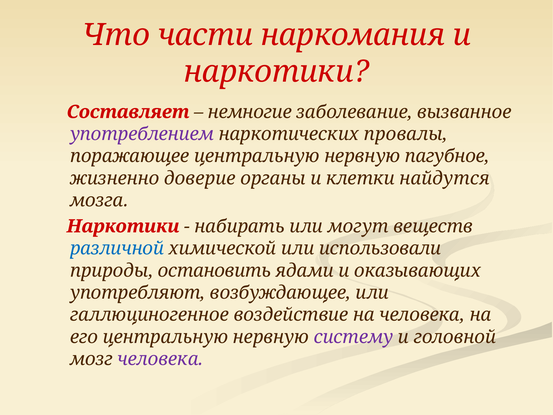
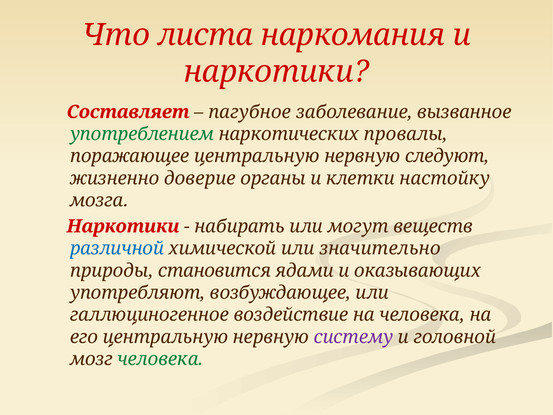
части: части -> листа (206, 35)
немногие: немногие -> пагубное (250, 112)
употреблением colour: purple -> green (142, 134)
пагубное: пагубное -> следуют (447, 156)
найдутся: найдутся -> настойку (445, 178)
использовали: использовали -> значительно (380, 248)
остановить: остановить -> становится (215, 270)
человека colour: purple -> green (160, 359)
